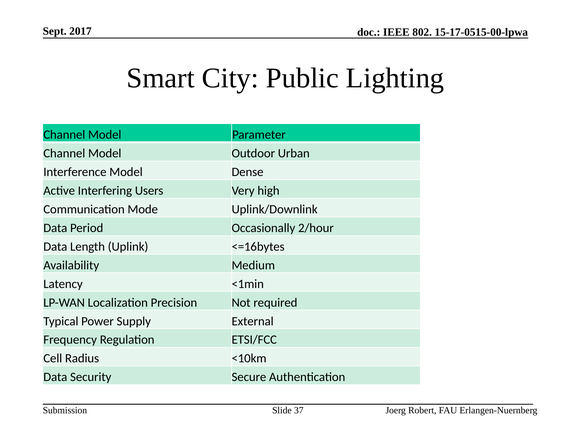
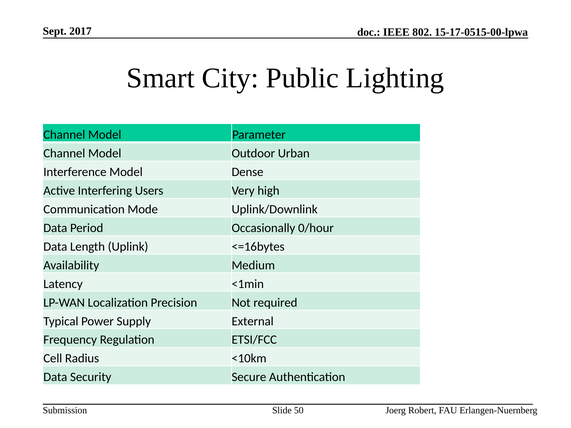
2/hour: 2/hour -> 0/hour (316, 228)
37: 37 -> 50 (299, 411)
